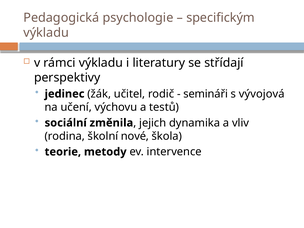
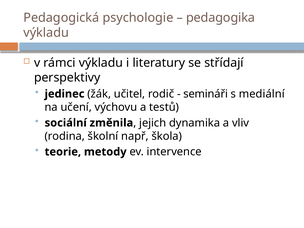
specifickým: specifickým -> pedagogika (221, 18)
vývojová: vývojová -> mediální (262, 94)
nové: nové -> např (135, 136)
